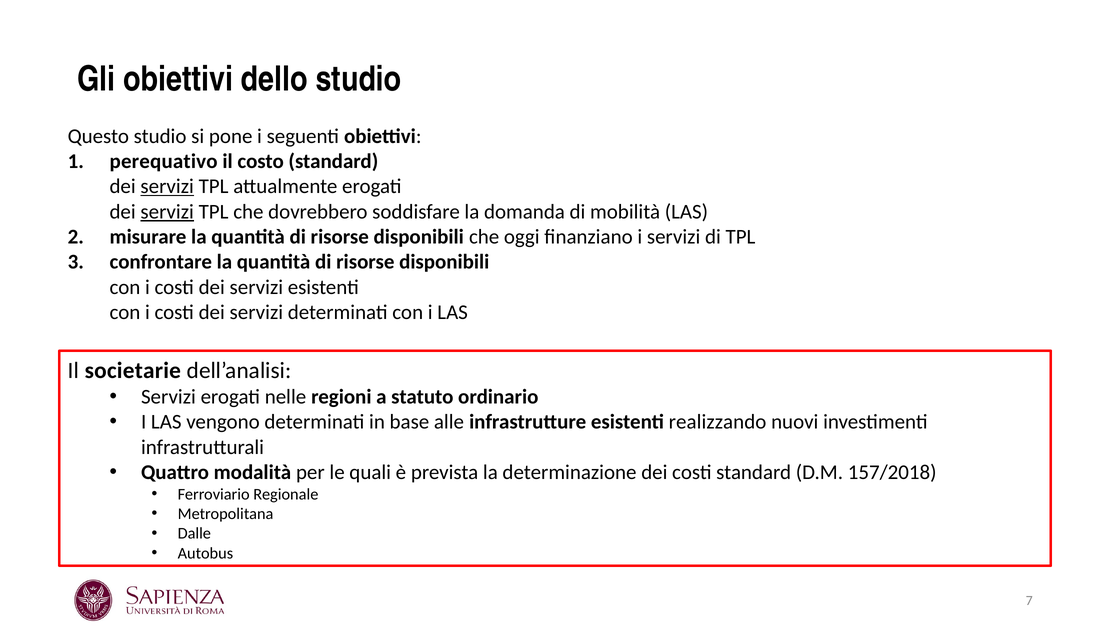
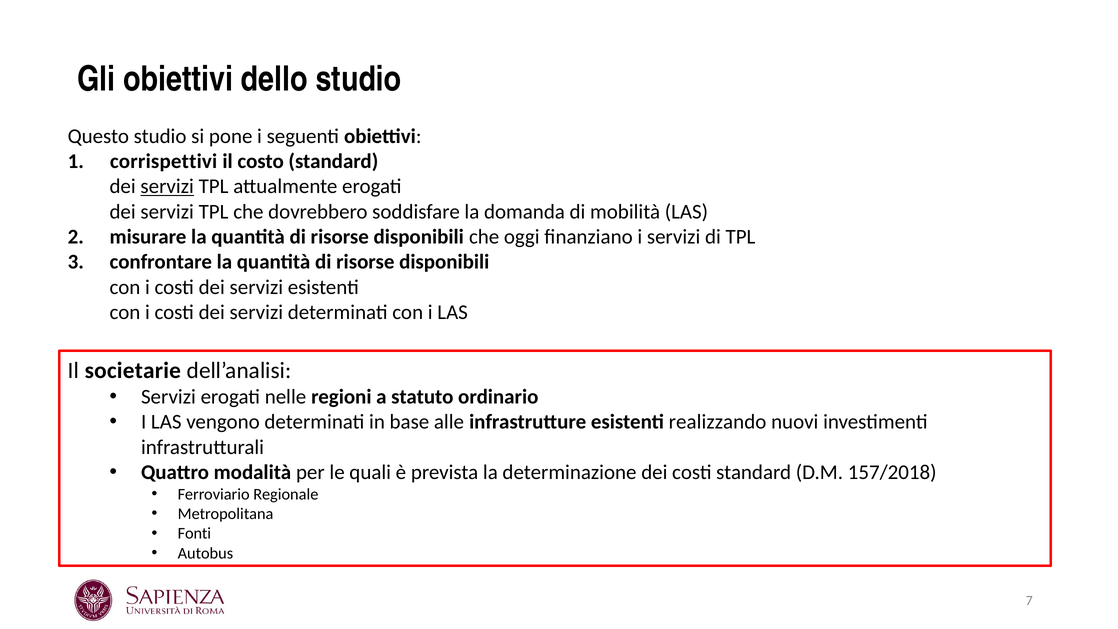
perequativo: perequativo -> corrispettivi (164, 161)
servizi underline: present -> none (167, 212)
Dalle: Dalle -> Fonti (194, 533)
